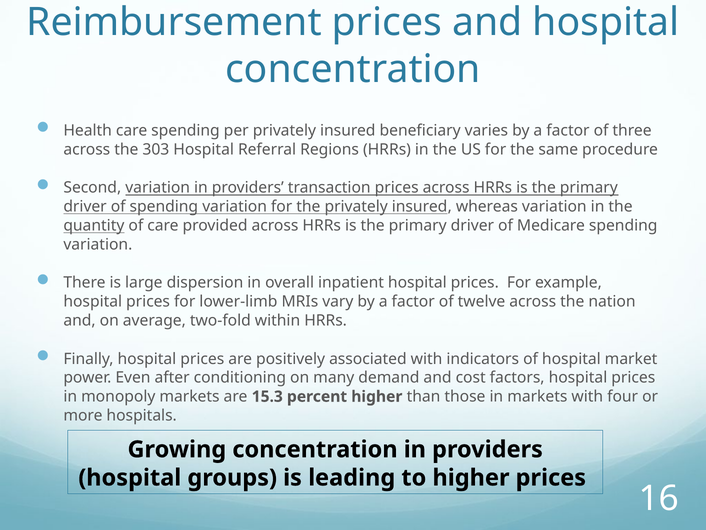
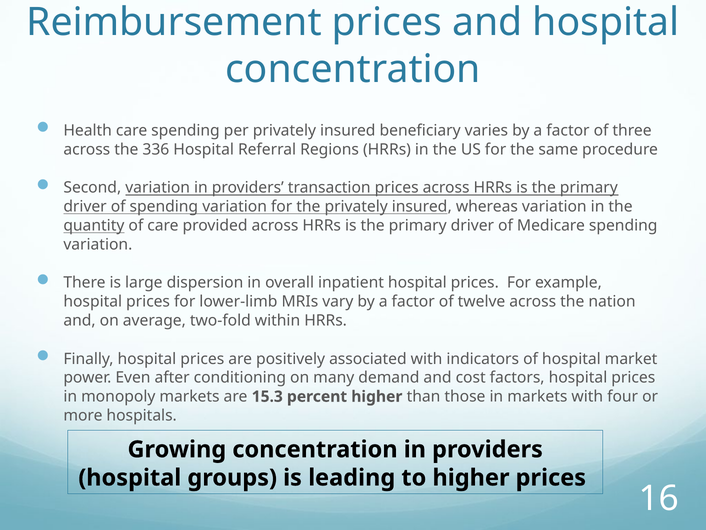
303: 303 -> 336 (156, 149)
